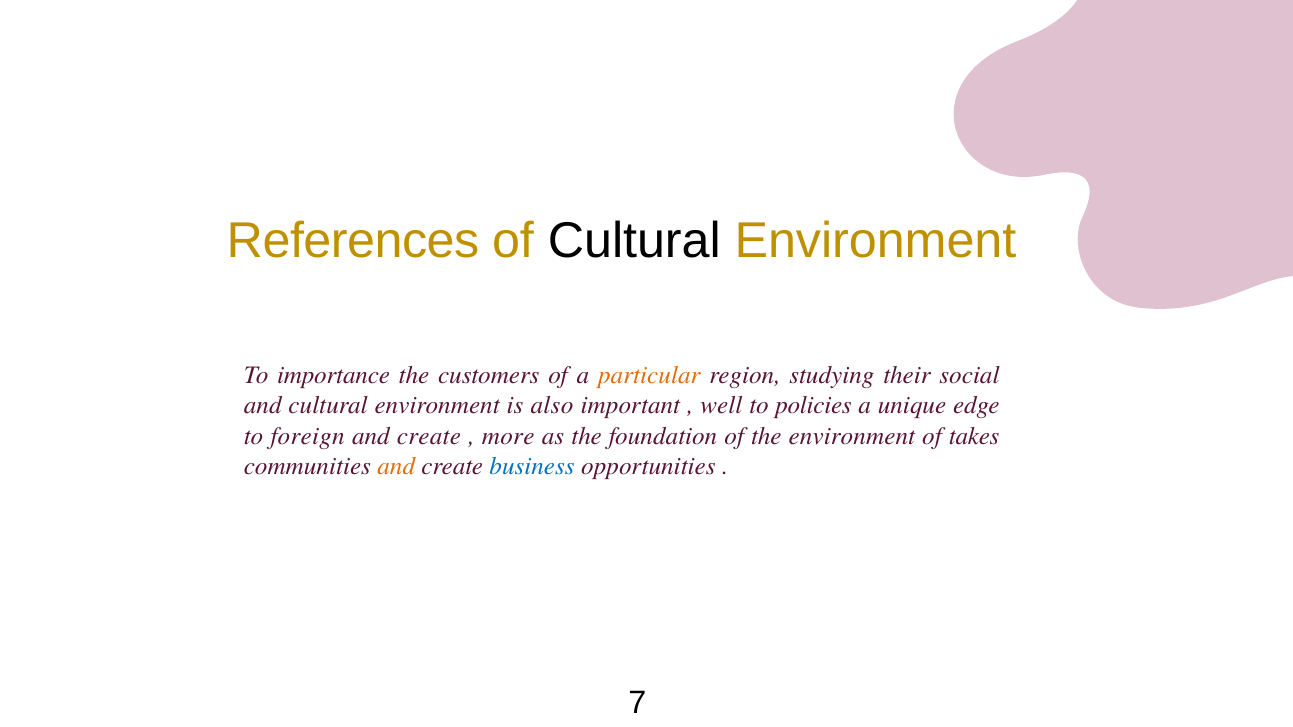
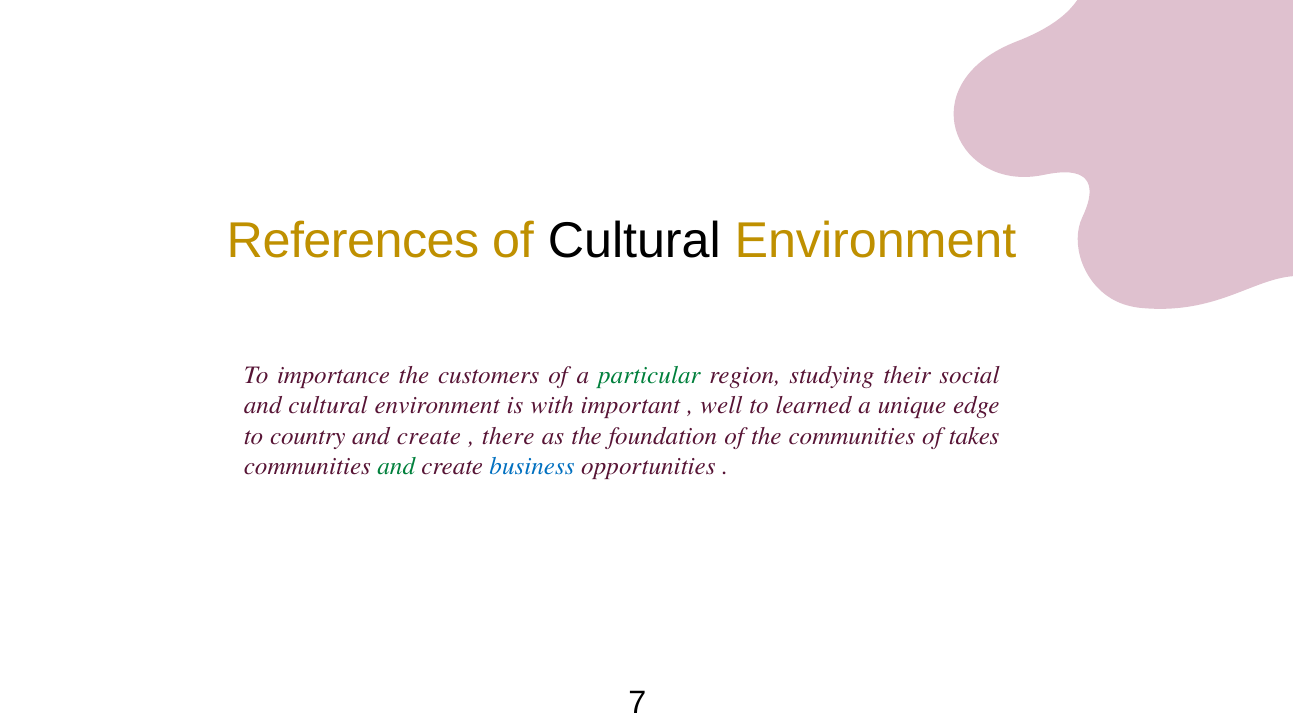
particular colour: orange -> green (649, 376)
also: also -> with (552, 406)
policies: policies -> learned (813, 406)
foreign: foreign -> country (308, 436)
more: more -> there (508, 436)
the environment: environment -> communities (852, 436)
and colour: orange -> green (396, 466)
